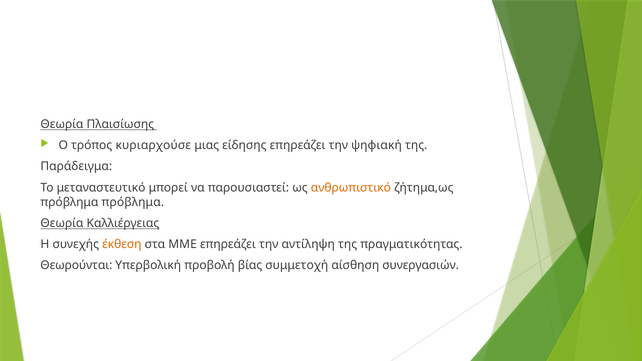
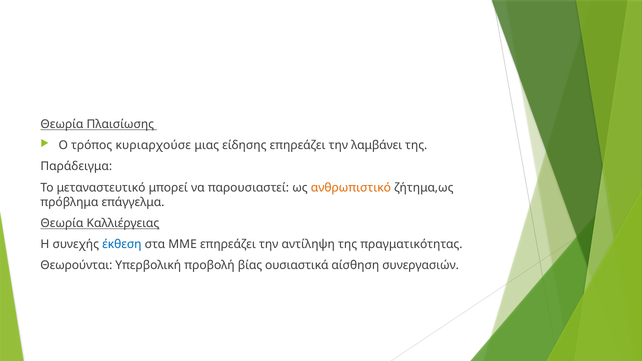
ψηφιακή: ψηφιακή -> λαμβάνει (377, 145)
πρόβλημα πρόβλημα: πρόβλημα -> επάγγελμα (133, 202)
έκθεση colour: orange -> blue (122, 244)
συμμετοχή: συμμετοχή -> ουσιαστικά (297, 266)
